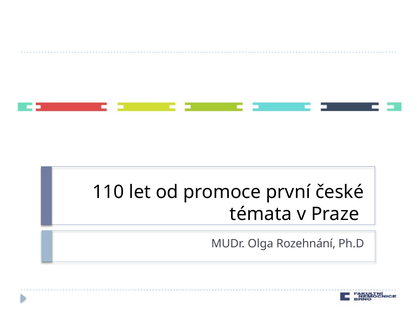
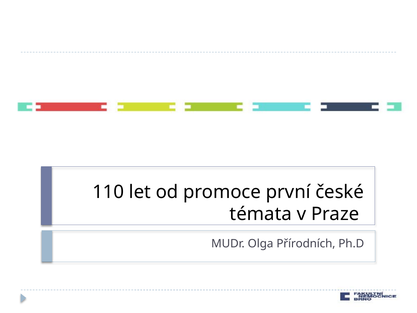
Rozehnání: Rozehnání -> Přírodních (306, 244)
